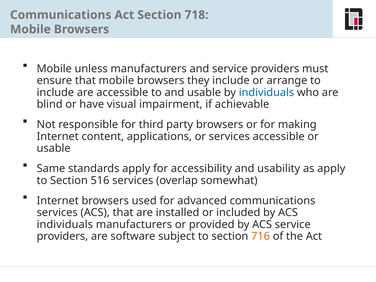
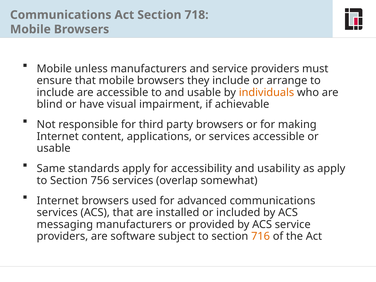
individuals colour: blue -> orange (266, 92)
516: 516 -> 756 (100, 180)
individuals: individuals -> messaging (65, 224)
